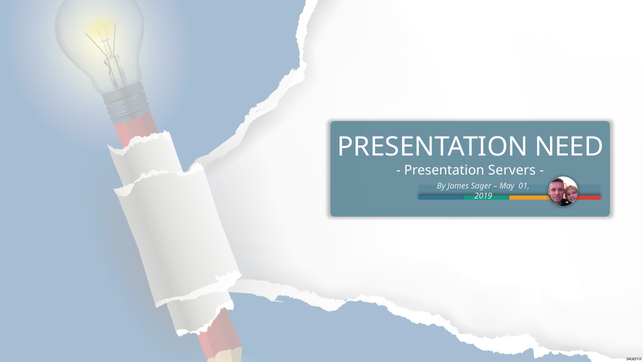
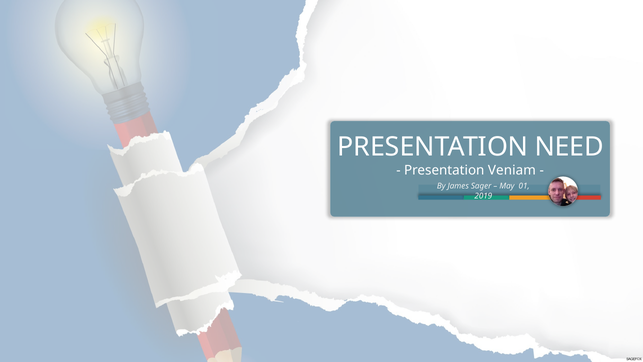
Servers: Servers -> Veniam (512, 170)
